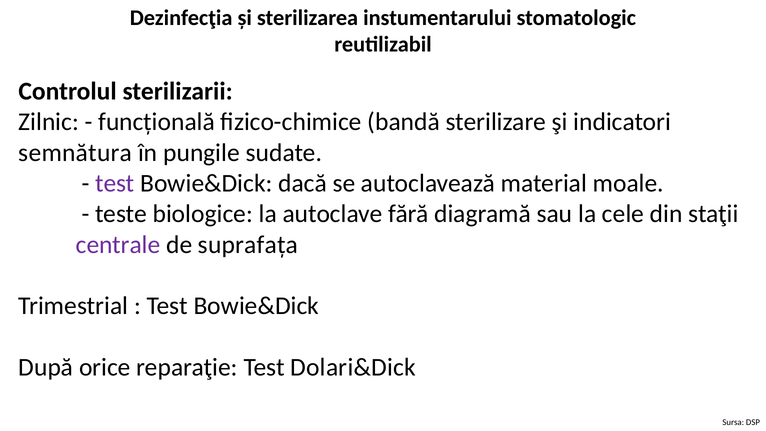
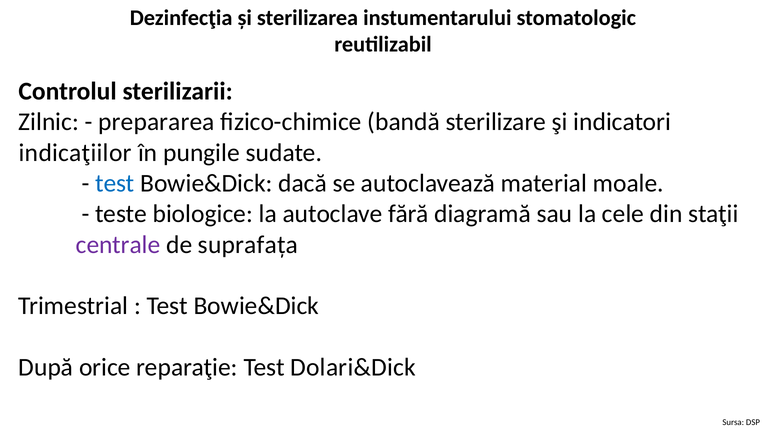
funcțională: funcțională -> prepararea (156, 122)
semnătura: semnătura -> indicaţiilor (75, 153)
test colour: purple -> blue (115, 183)
